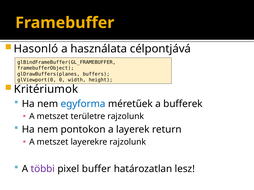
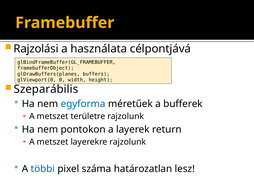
Hasonló: Hasonló -> Rajzolási (36, 49)
Kritériumok: Kritériumok -> Szeparábilis (46, 89)
többi colour: purple -> blue (43, 169)
buffer: buffer -> száma (97, 169)
